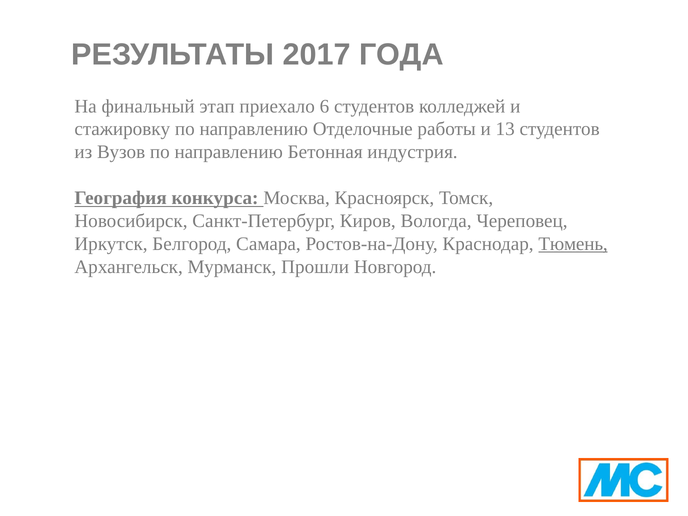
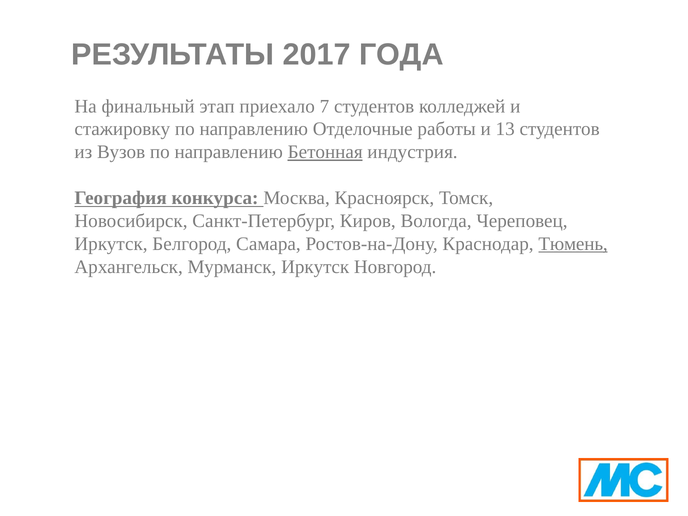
6: 6 -> 7 (324, 106)
Бетонная underline: none -> present (325, 152)
Мурманск Прошли: Прошли -> Иркутск (315, 267)
